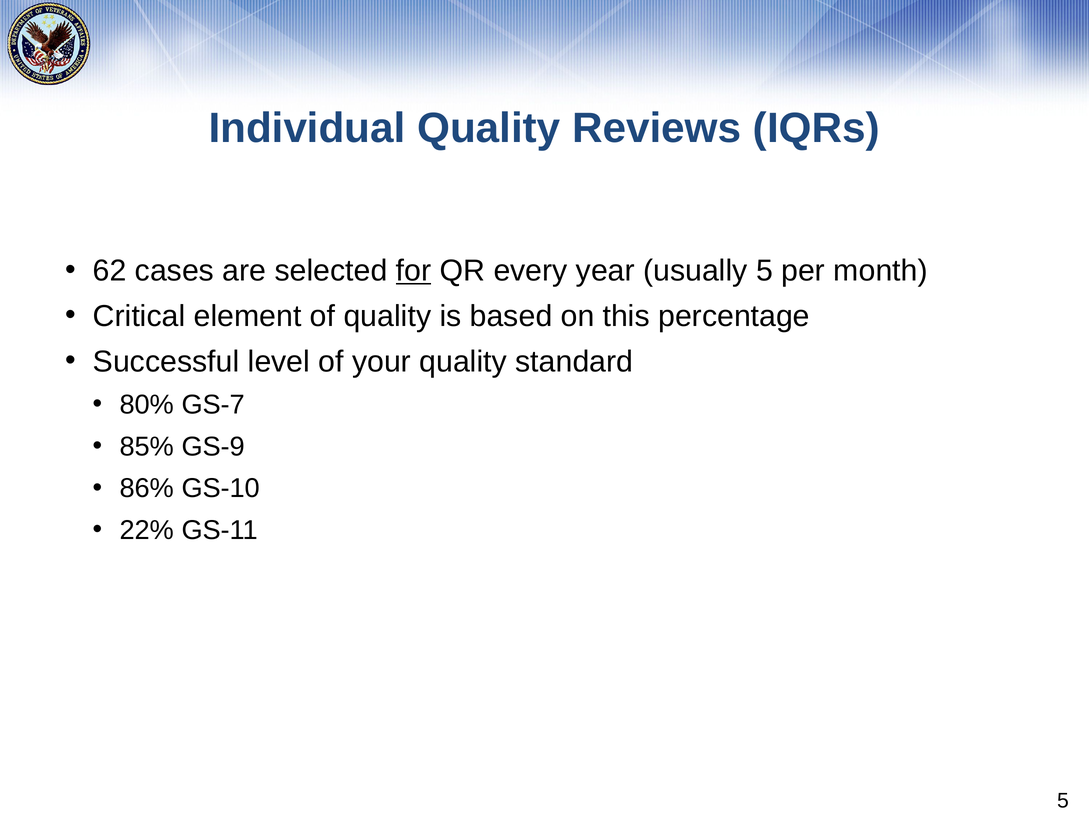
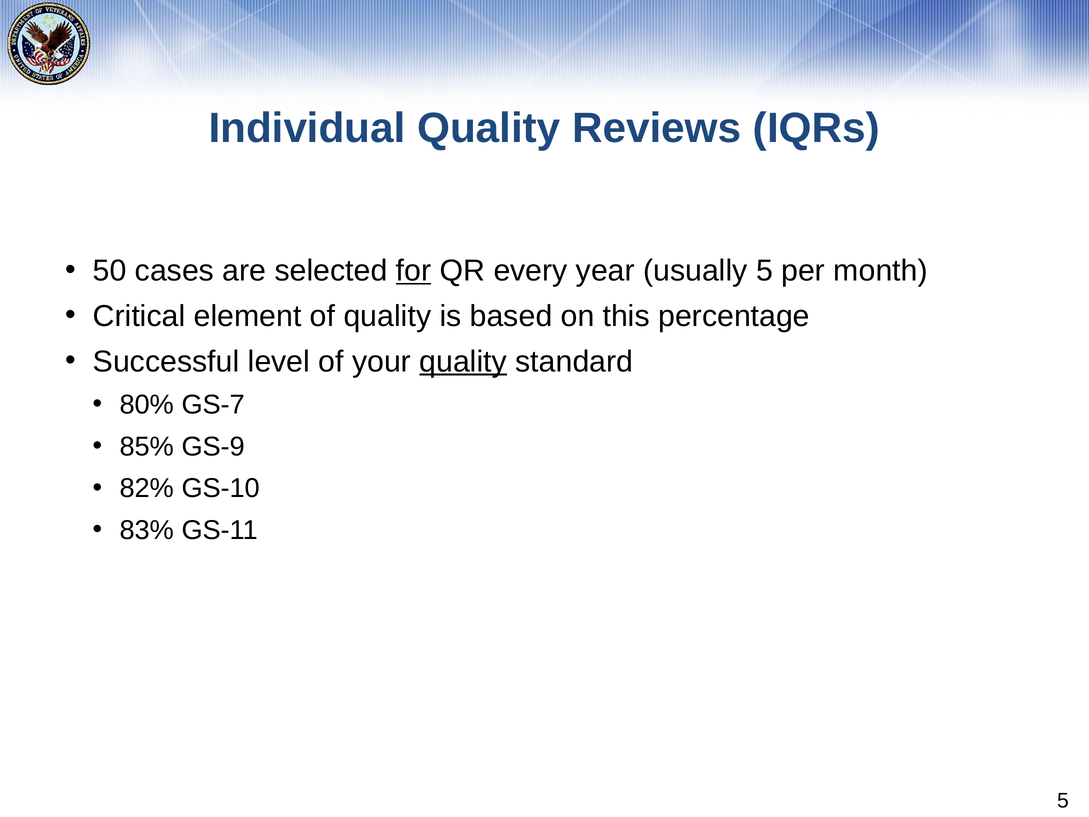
62: 62 -> 50 (110, 271)
quality underline: none -> present (463, 361)
86%: 86% -> 82% (147, 488)
22%: 22% -> 83% (147, 530)
